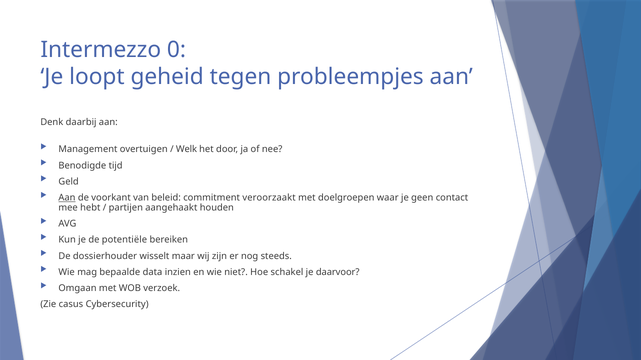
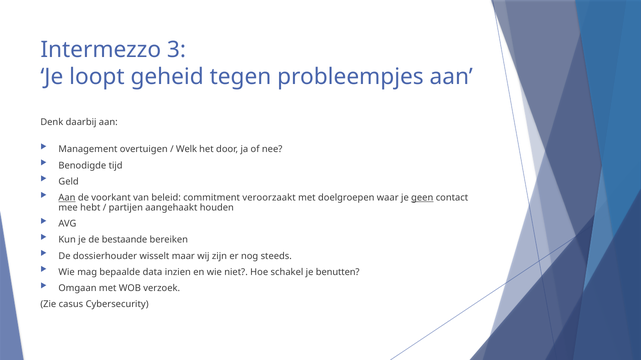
0: 0 -> 3 (177, 50)
geen underline: none -> present (422, 198)
potentiële: potentiële -> bestaande (125, 240)
daarvoor: daarvoor -> benutten (338, 272)
